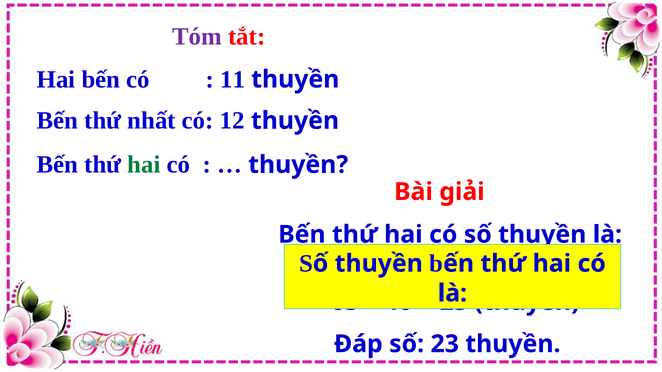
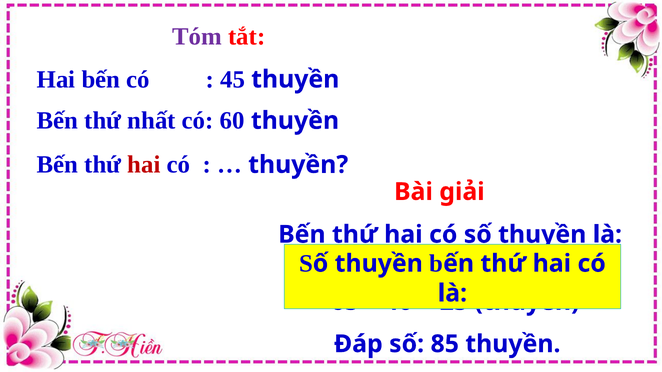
11: 11 -> 45 (233, 79)
12: 12 -> 60 (232, 121)
hai colour: green -> red (144, 165)
23: 23 -> 85 (445, 344)
